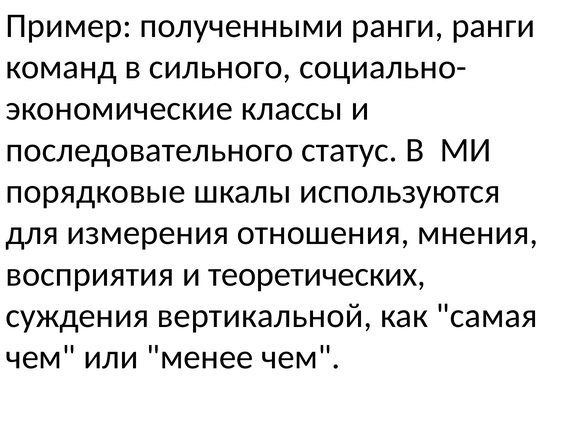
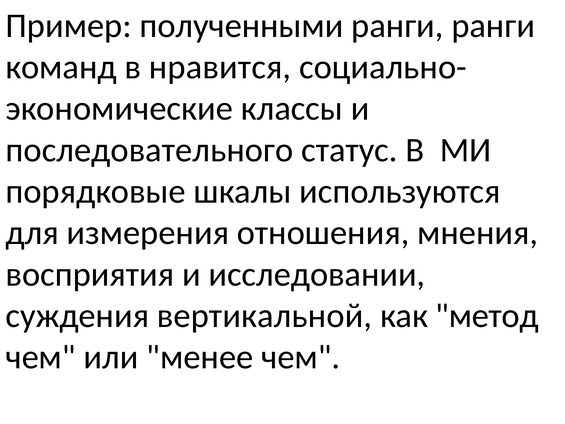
сильного: сильного -> нравится (220, 67)
теоретических: теоретических -> исследовании (317, 274)
самая: самая -> метод (487, 316)
